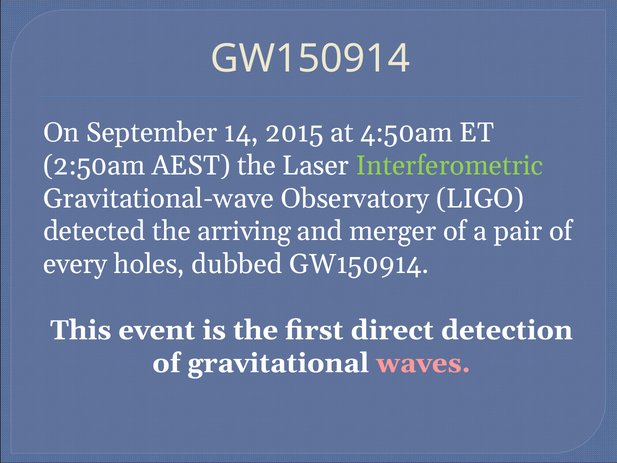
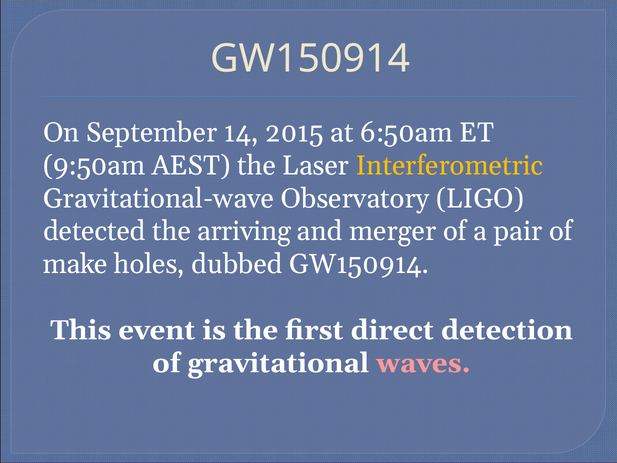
4:50am: 4:50am -> 6:50am (406, 133)
2:50am: 2:50am -> 9:50am (94, 165)
Interferometric colour: light green -> yellow (450, 165)
every: every -> make (75, 264)
